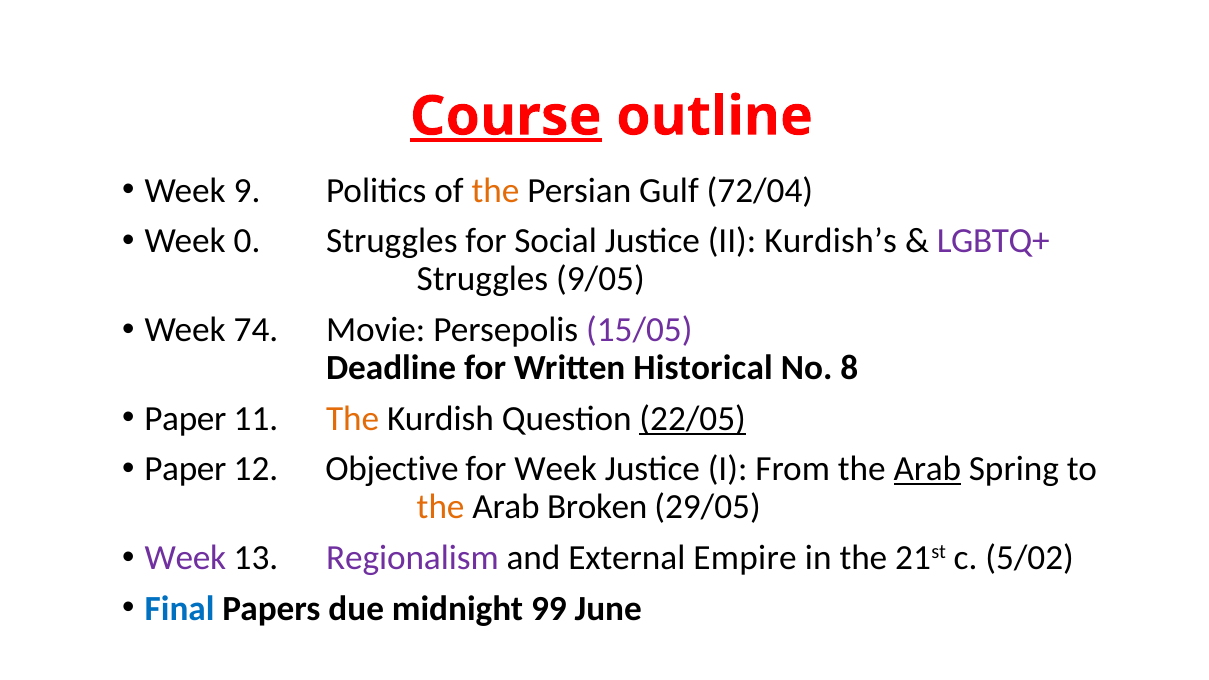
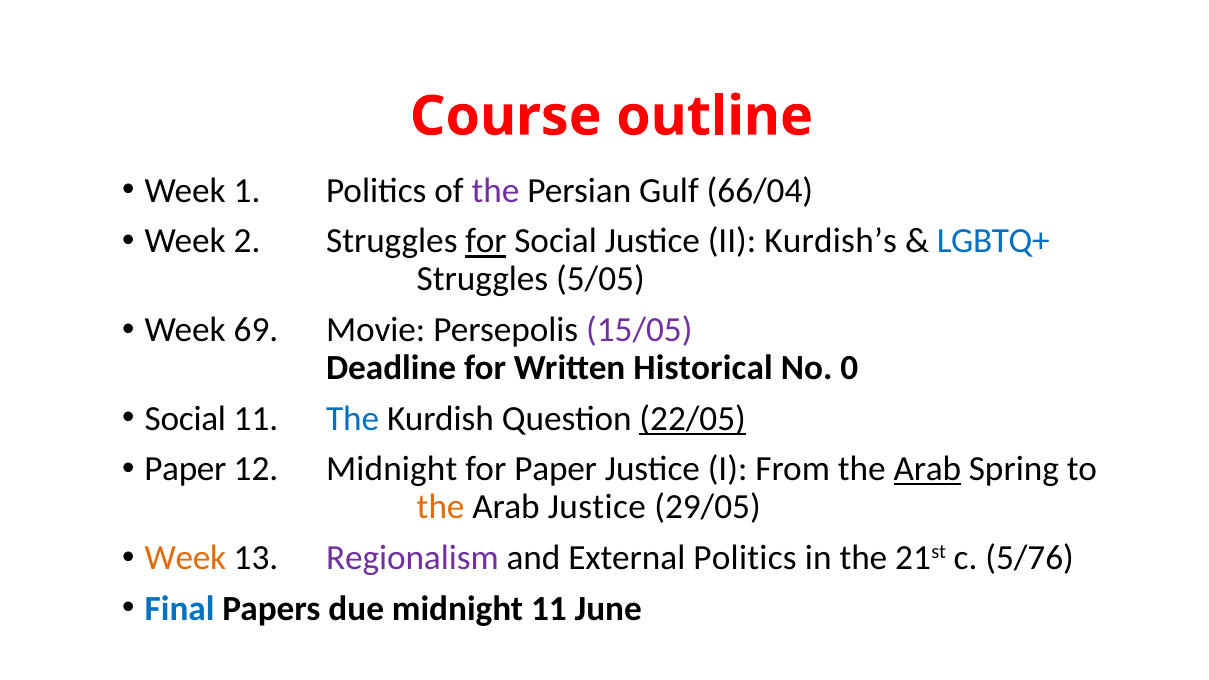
Course underline: present -> none (506, 116)
9: 9 -> 1 (247, 191)
the colour: orange -> purple (496, 191)
72/04: 72/04 -> 66/04 (760, 191)
0: 0 -> 2 (247, 241)
for underline: none -> present (486, 241)
LGBTQ+ colour: purple -> blue (993, 241)
9/05: 9/05 -> 5/05 (600, 279)
74: 74 -> 69 (256, 330)
8: 8 -> 0 (849, 368)
Paper: Paper -> Social (185, 419)
The colour: orange -> blue (353, 419)
12 Objective: Objective -> Midnight (392, 469)
for Week: Week -> Paper (556, 469)
Arab Broken: Broken -> Justice (597, 507)
Week colour: purple -> orange (185, 558)
External Empire: Empire -> Politics (745, 558)
5/02: 5/02 -> 5/76 (1030, 558)
midnight 99: 99 -> 11 (549, 608)
